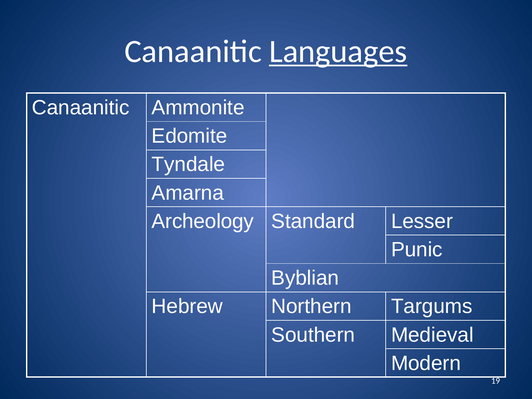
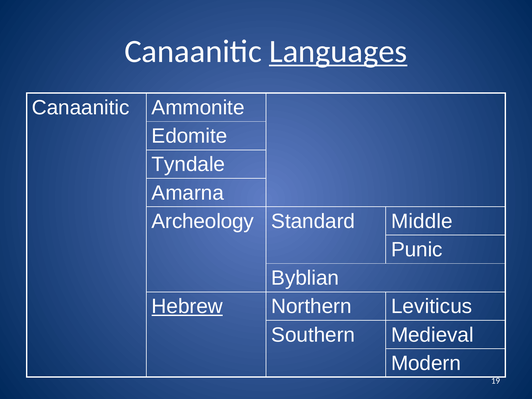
Lesser: Lesser -> Middle (422, 221)
Hebrew underline: none -> present (187, 306)
Targums: Targums -> Leviticus (432, 306)
